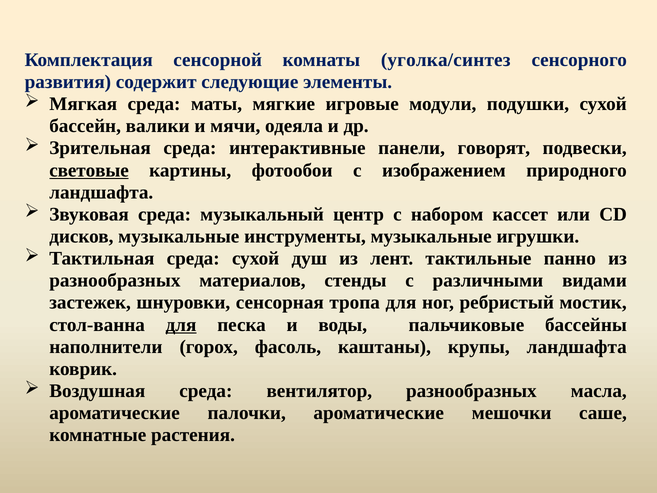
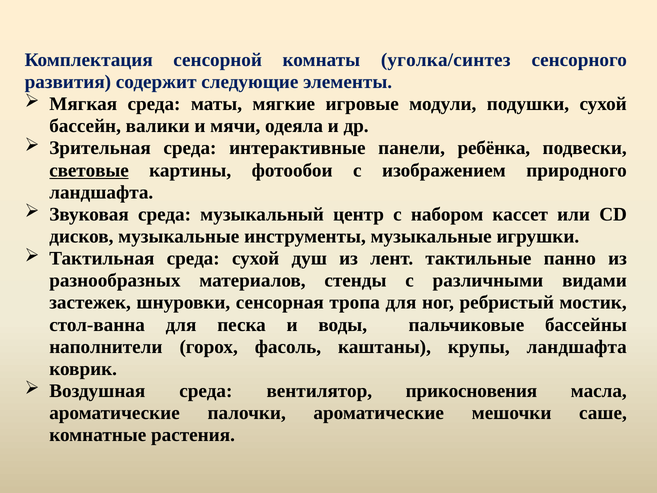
говорят: говорят -> ребёнка (494, 148)
для underline: present -> none (181, 325)
вентилятор разнообразных: разнообразных -> прикосновения (471, 391)
